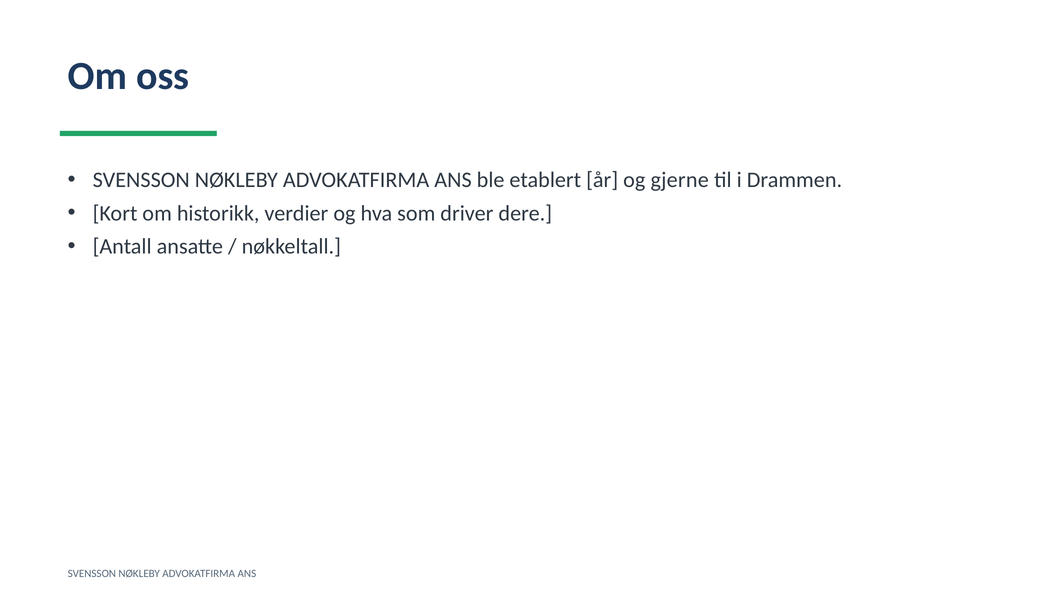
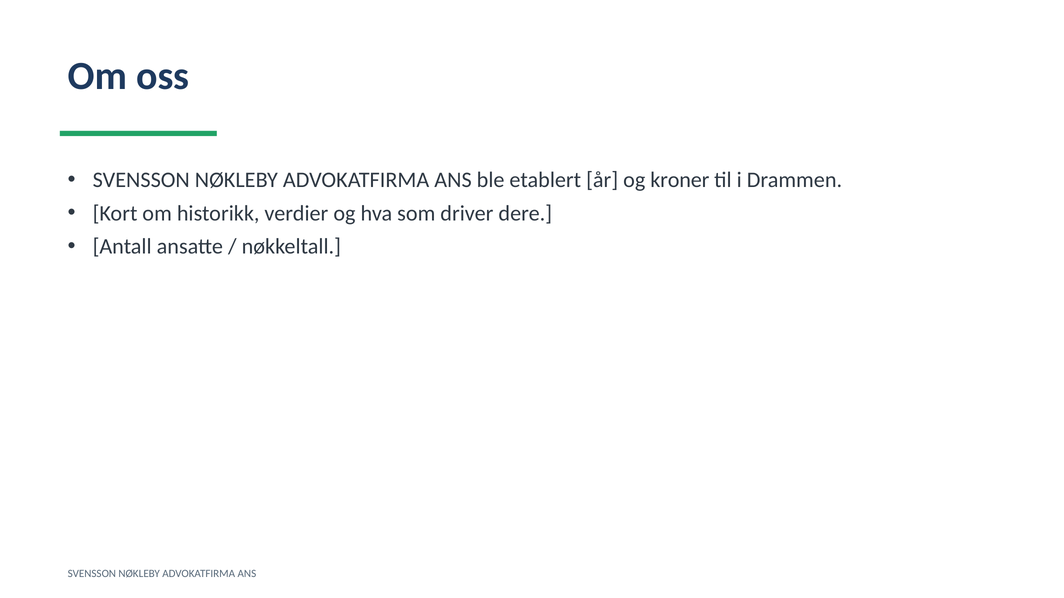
gjerne: gjerne -> kroner (680, 180)
